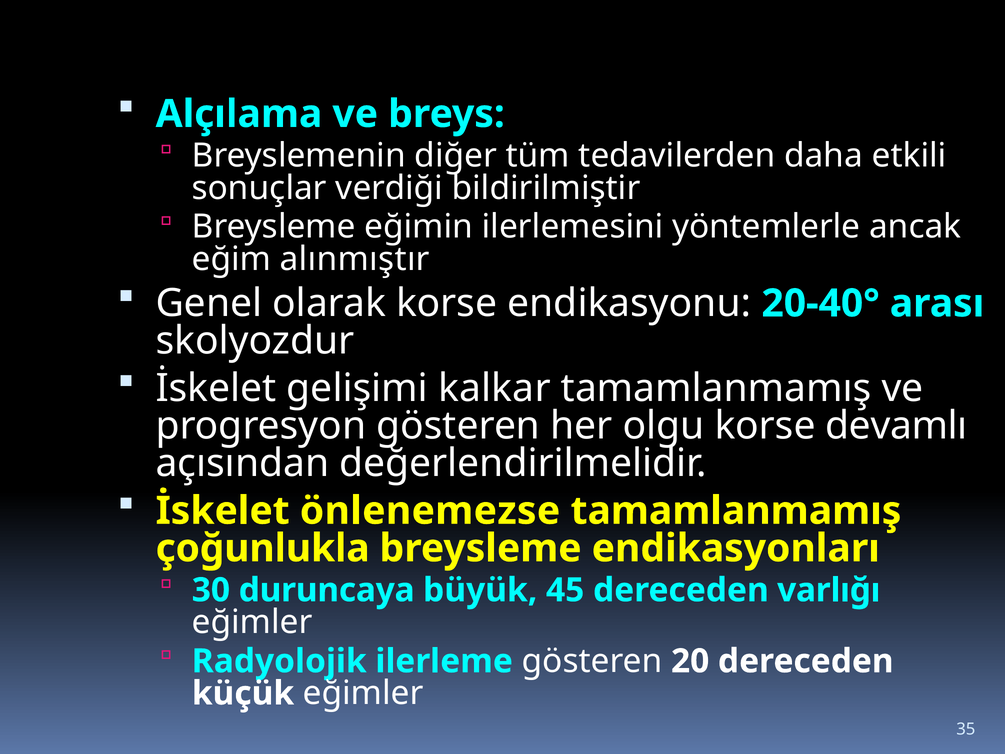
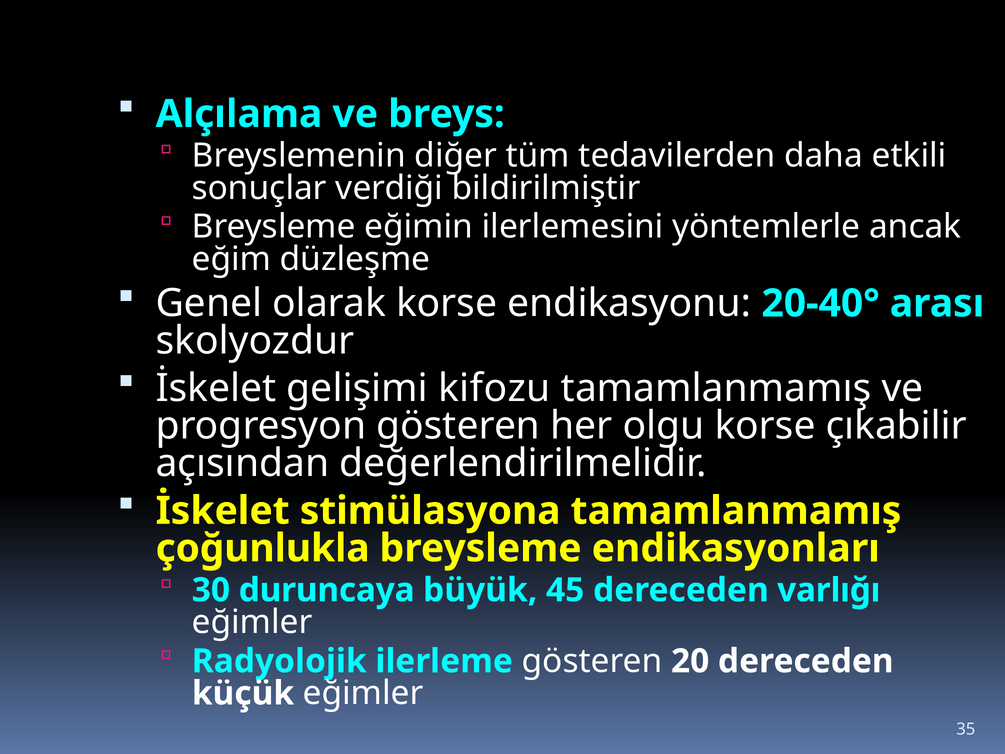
alınmıştır: alınmıştır -> düzleşme (355, 259)
kalkar: kalkar -> kifozu (494, 388)
devamlı: devamlı -> çıkabilir (896, 426)
önlenemezse: önlenemezse -> stimülasyona (430, 511)
